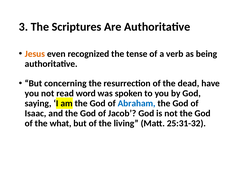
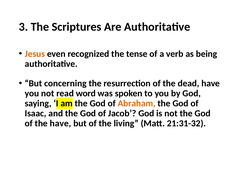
Abraham colour: blue -> orange (137, 103)
the what: what -> have (61, 124)
25:31-32: 25:31-32 -> 21:31-32 (186, 124)
